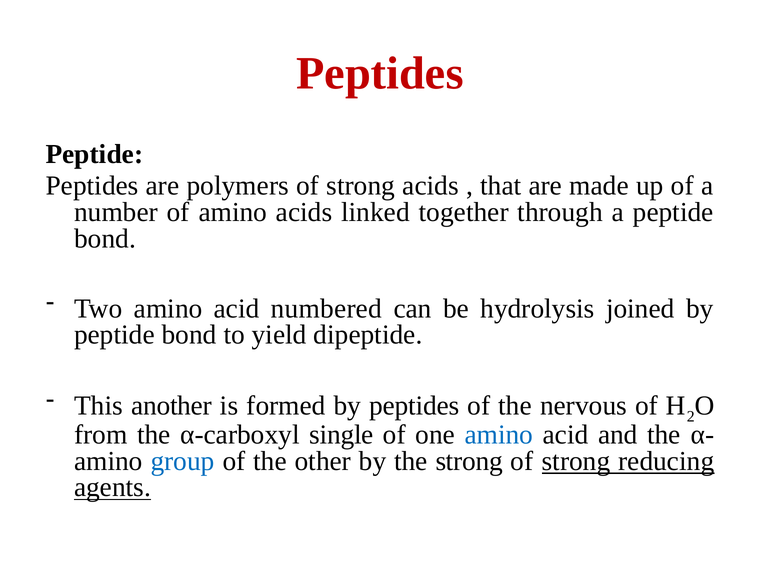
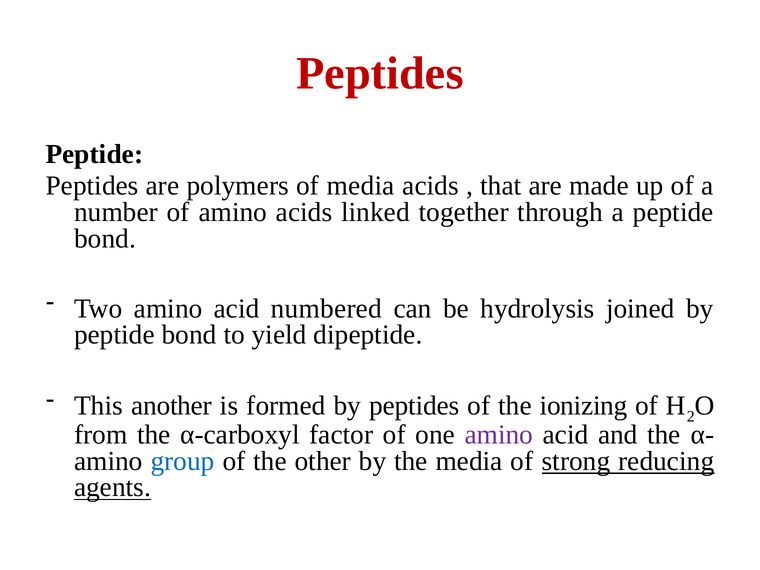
polymers of strong: strong -> media (361, 186)
nervous: nervous -> ionizing (584, 406)
single: single -> factor (341, 435)
amino colour: blue -> purple (499, 435)
the strong: strong -> media (469, 461)
